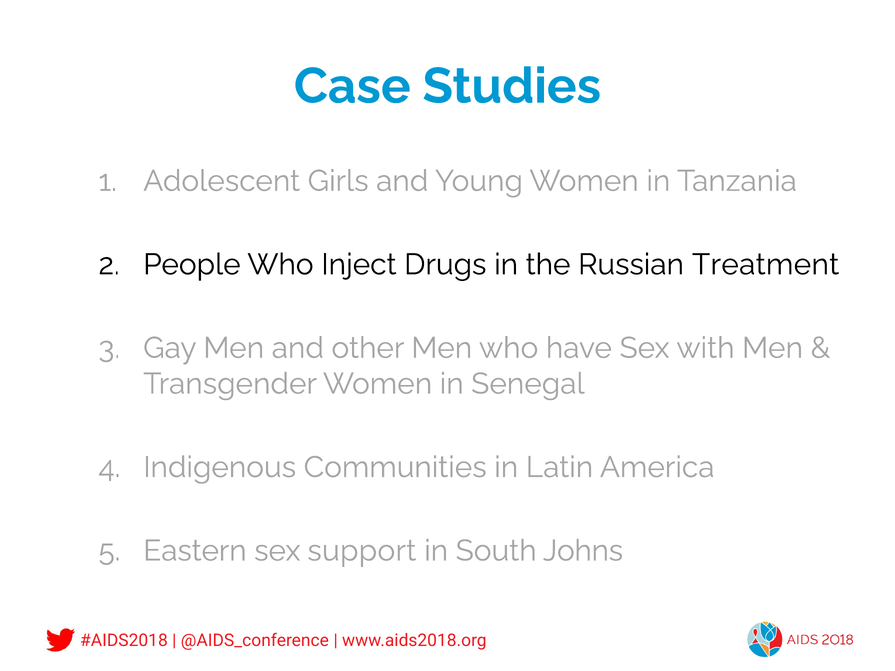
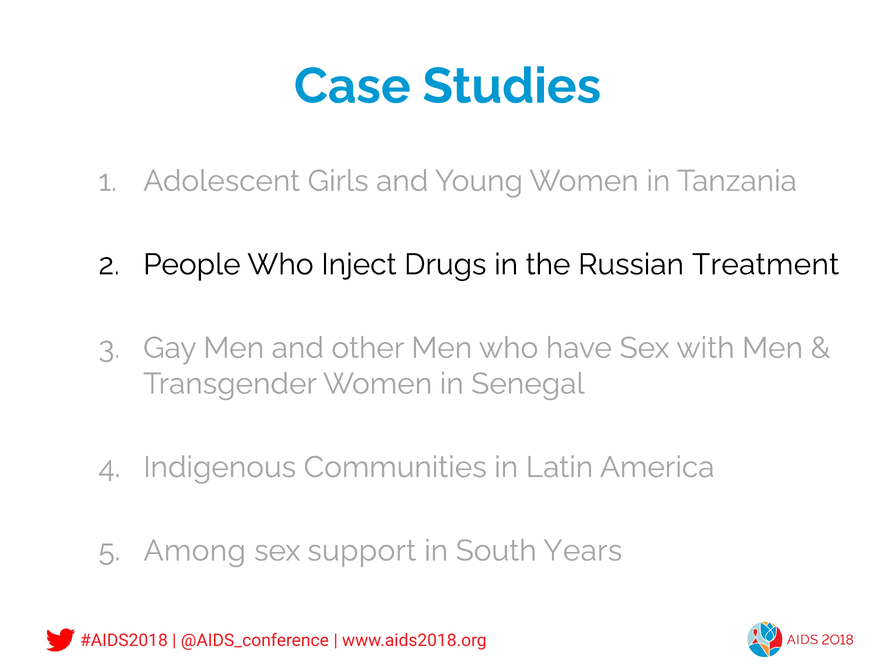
Eastern: Eastern -> Among (195, 551)
Johns: Johns -> Years (583, 551)
